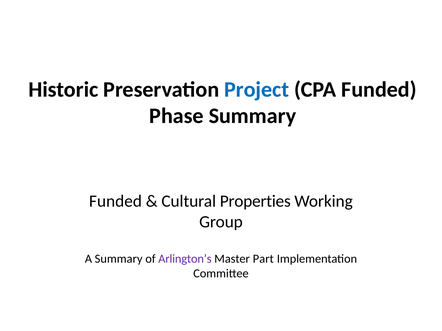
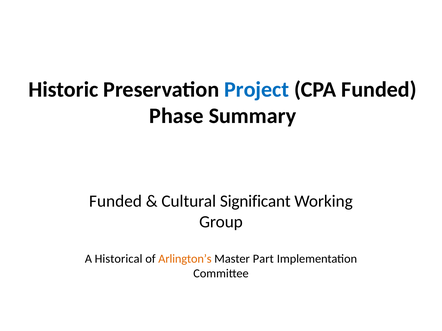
Properties: Properties -> Significant (255, 202)
A Summary: Summary -> Historical (119, 259)
Arlington’s colour: purple -> orange (185, 259)
